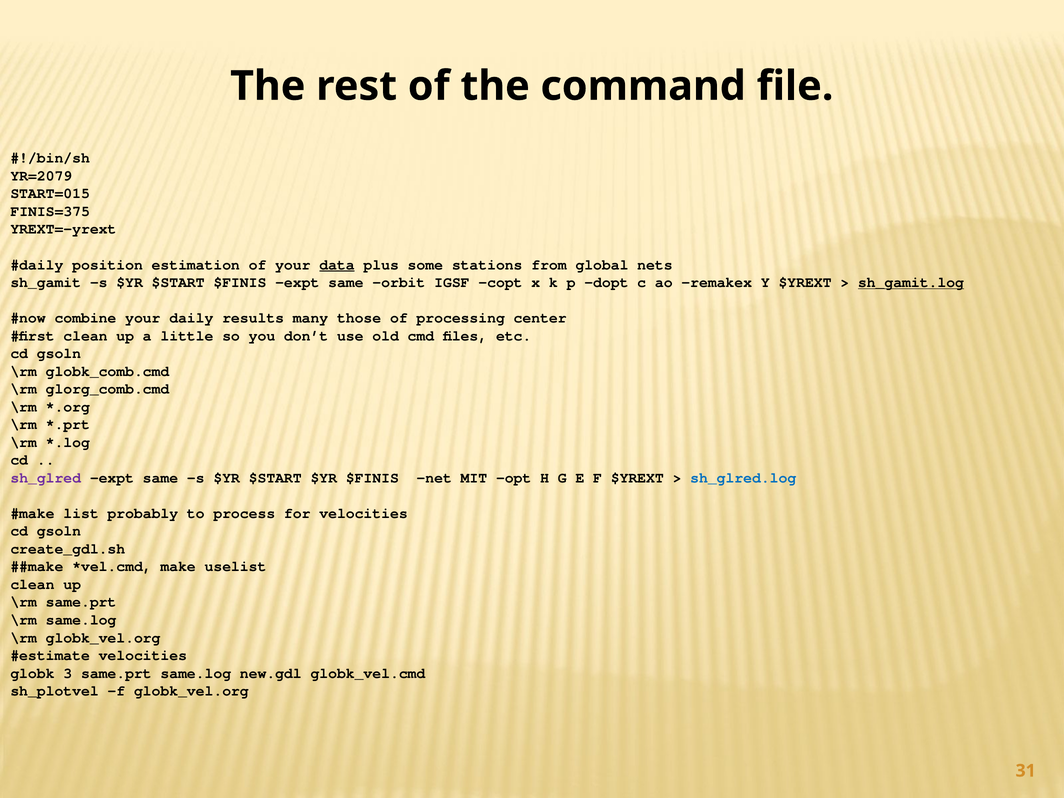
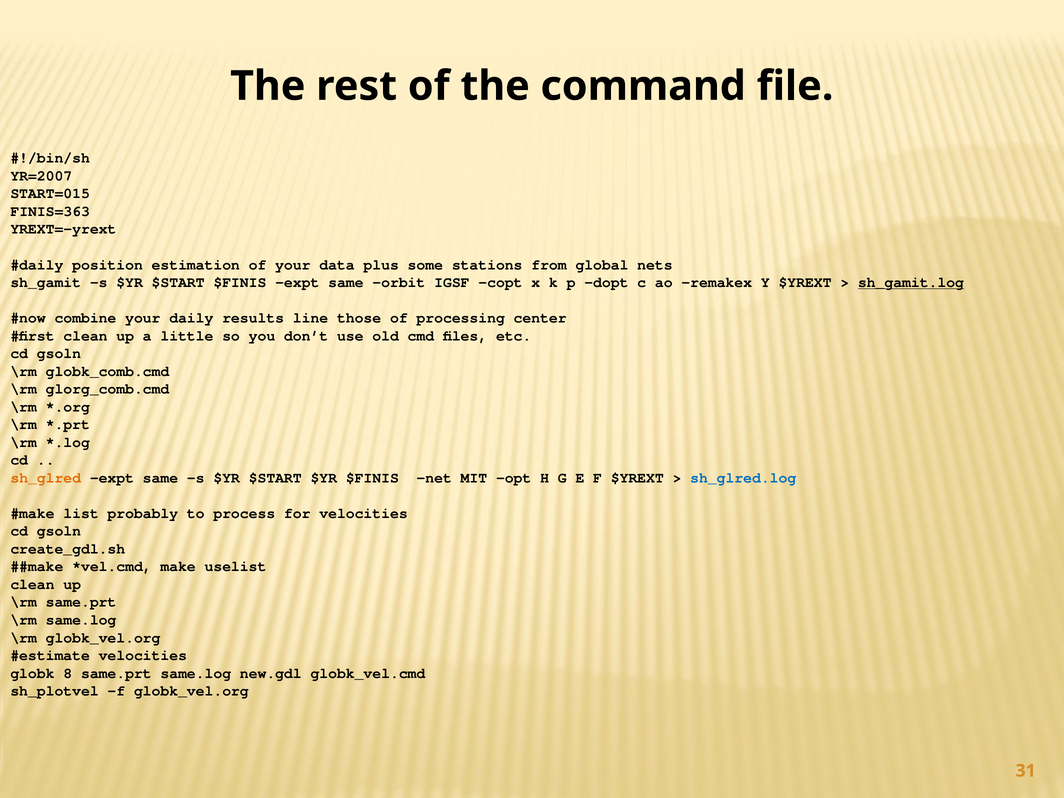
YR=2079: YR=2079 -> YR=2007 (41, 176)
FINIS=375: FINIS=375 -> FINIS=363 (50, 211)
data underline: present -> none (337, 265)
many: many -> line (311, 318)
sh_glred colour: purple -> orange (46, 478)
3: 3 -> 8 (68, 673)
